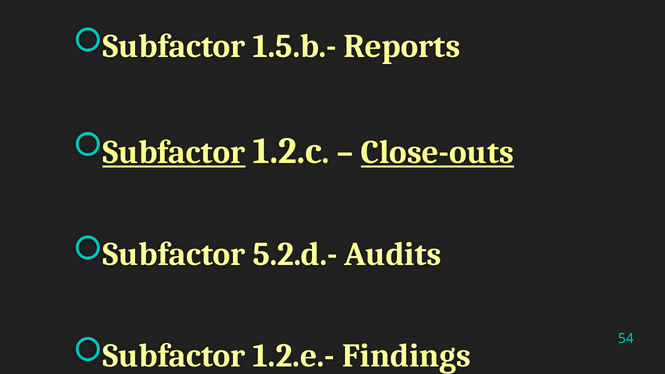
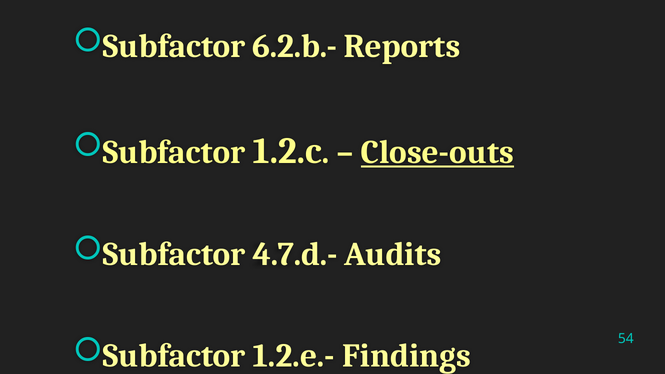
1.5.b.-: 1.5.b.- -> 6.2.b.- (295, 46)
Subfactor underline: present -> none (174, 152)
5.2.d.-: 5.2.d.- -> 4.7.d.- (295, 254)
